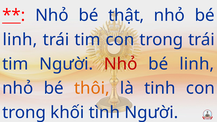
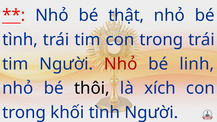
linh: linh -> tình (20, 40)
thôi colour: orange -> black (92, 88)
tinh: tinh -> xích (160, 88)
